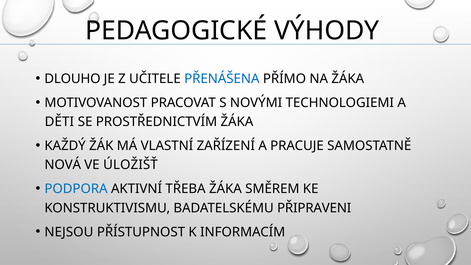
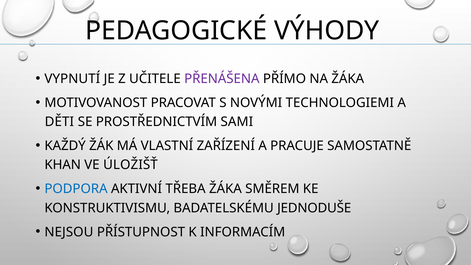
DLOUHO: DLOUHO -> VYPNUTÍ (72, 79)
PŘENÁŠENA colour: blue -> purple (222, 79)
PROSTŘEDNICTVÍM ŽÁKA: ŽÁKA -> SAMI (237, 122)
NOVÁ: NOVÁ -> KHAN (63, 165)
PŘIPRAVENI: PŘIPRAVENI -> JEDNODUŠE (314, 208)
